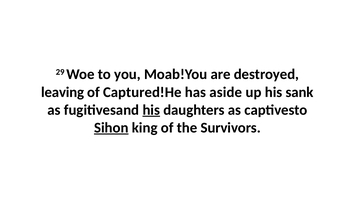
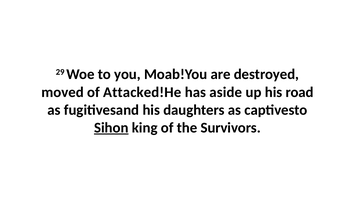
leaving: leaving -> moved (63, 92)
Captured!He: Captured!He -> Attacked!He (142, 92)
sank: sank -> road (300, 92)
his underline: present -> none (151, 110)
